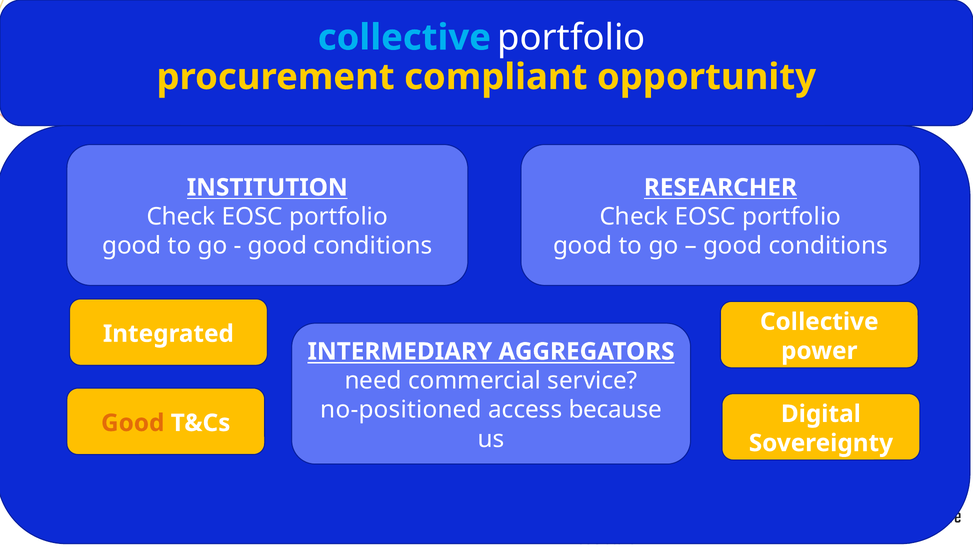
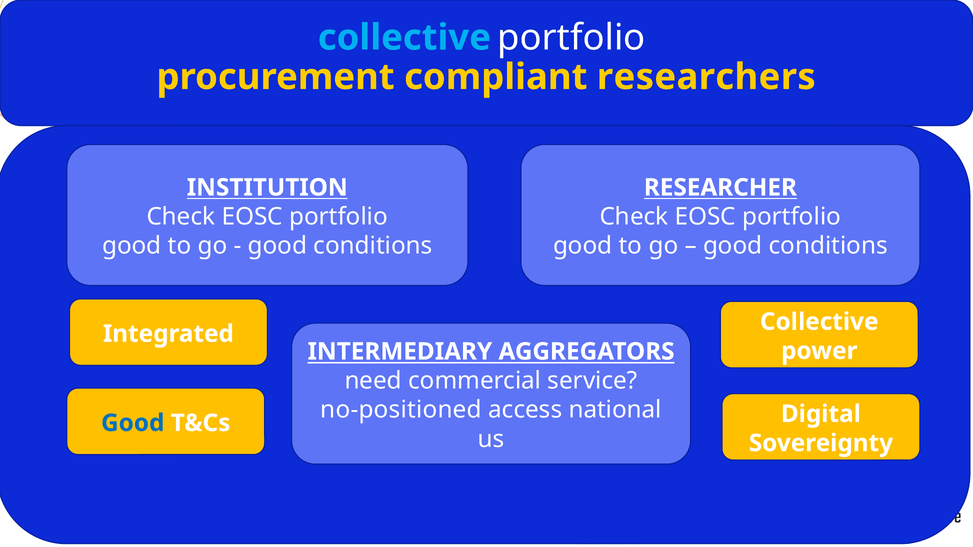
opportunity: opportunity -> researchers (706, 77)
because: because -> national (615, 410)
Good colour: orange -> blue (133, 423)
